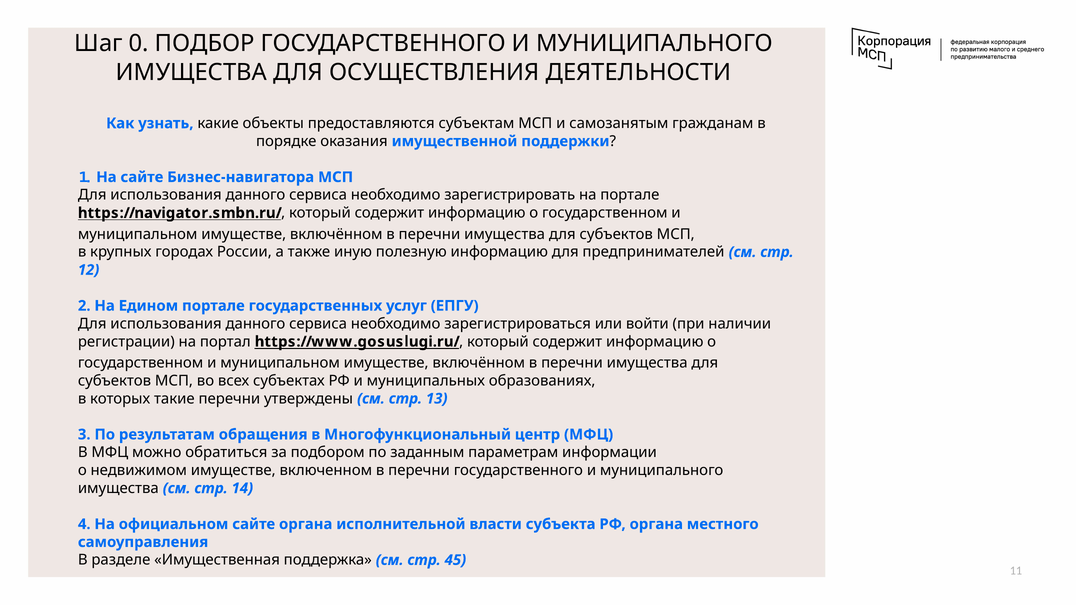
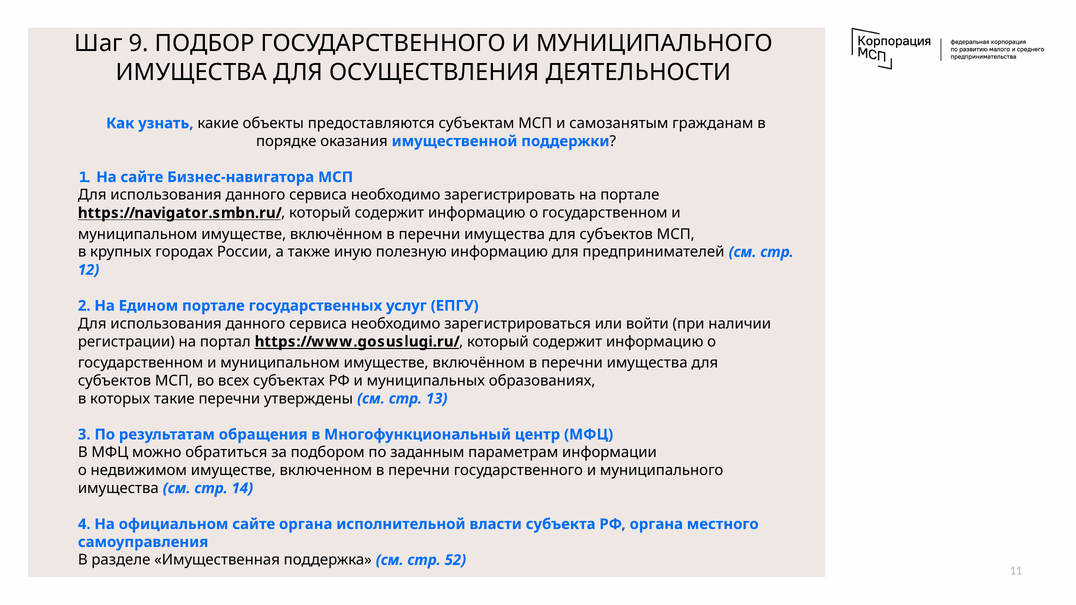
0: 0 -> 9 (139, 44)
45: 45 -> 52 (455, 560)
